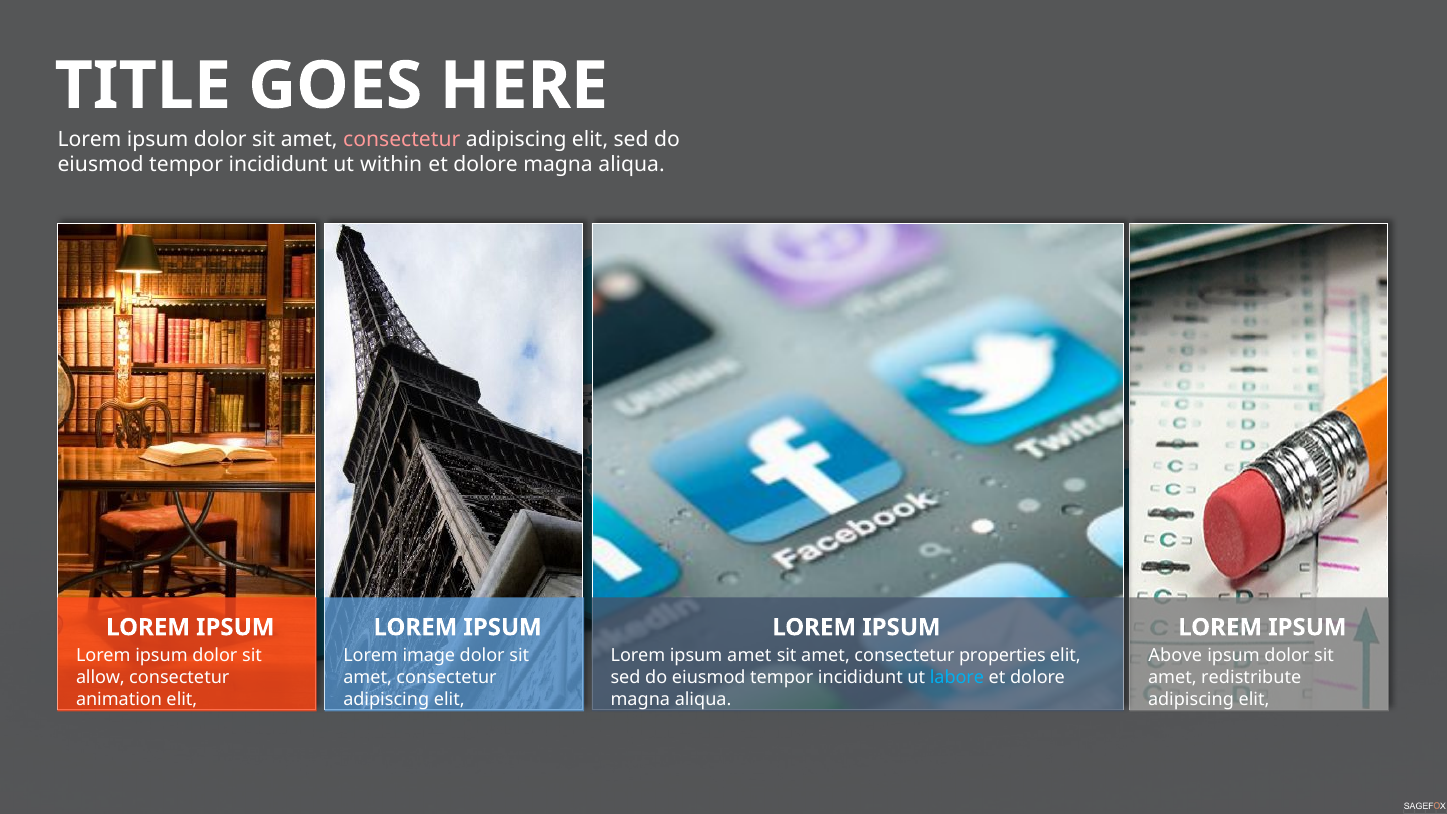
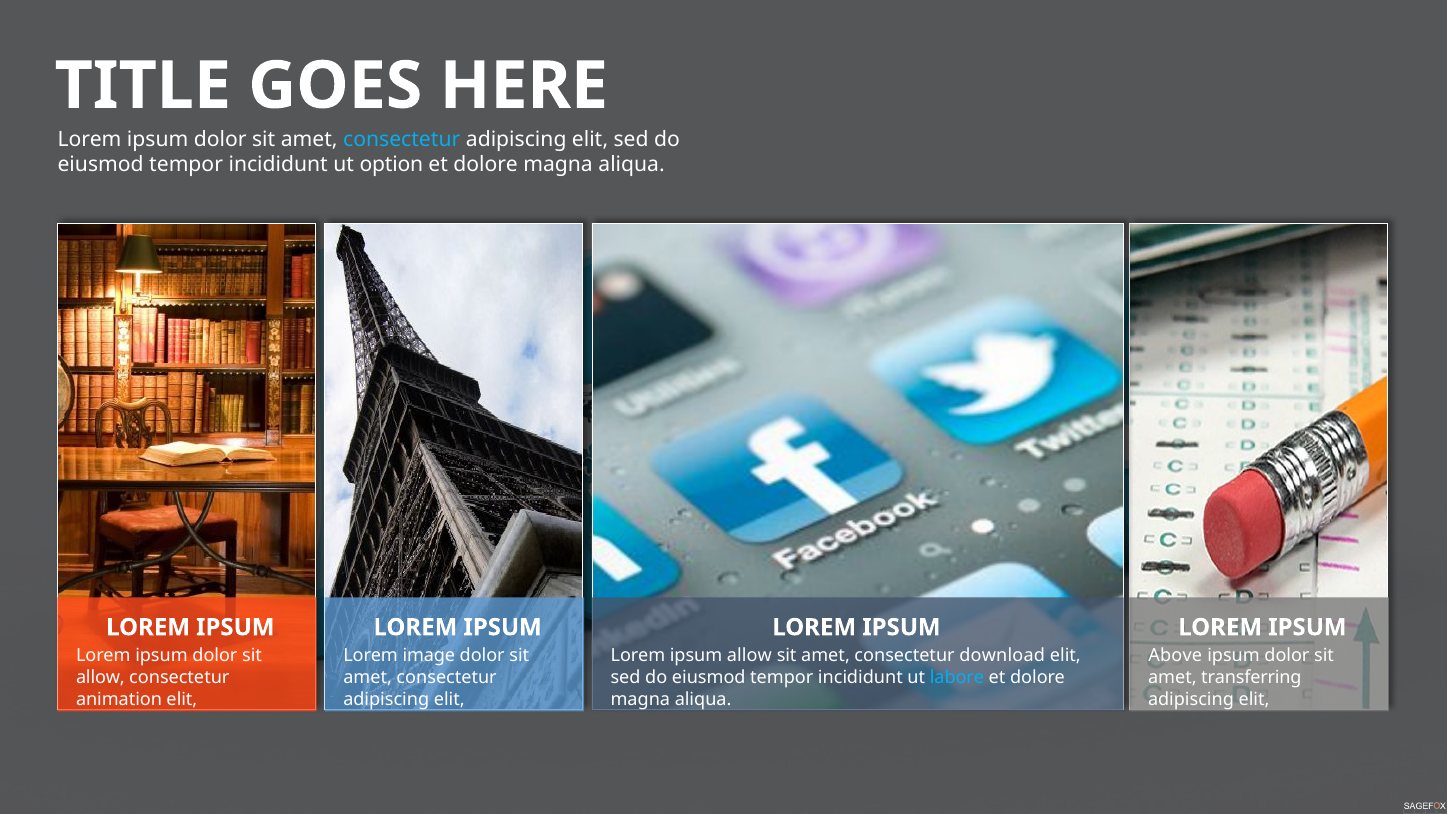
consectetur colour: pink -> light blue (402, 140)
within: within -> option (391, 165)
ipsum amet: amet -> allow (749, 656)
properties: properties -> download (1002, 656)
redistribute: redistribute -> transferring (1251, 678)
